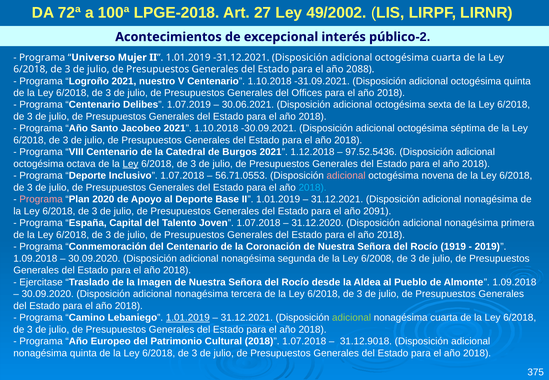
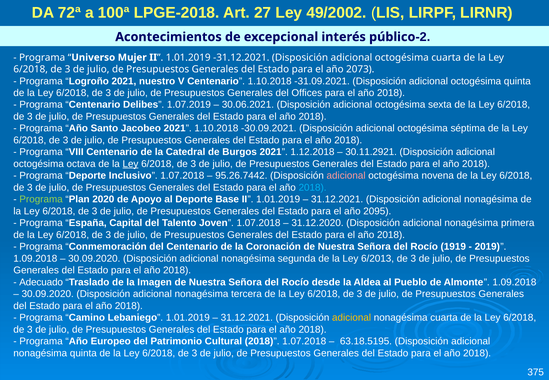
2088: 2088 -> 2073 (360, 69)
97.52.5436: 97.52.5436 -> 30.11.2921 (371, 152)
56.71.0553: 56.71.0553 -> 95.26.7442 (241, 176)
Programa colour: pink -> light green (41, 199)
2091: 2091 -> 2095 (377, 211)
6/2008: 6/2008 -> 6/2013 (378, 259)
Ejercitase: Ejercitase -> Adecuado (41, 282)
1.01.2019 underline: present -> none (188, 318)
adicional colour: light green -> yellow (352, 318)
31.12.9018: 31.12.9018 -> 63.18.5195 (366, 341)
